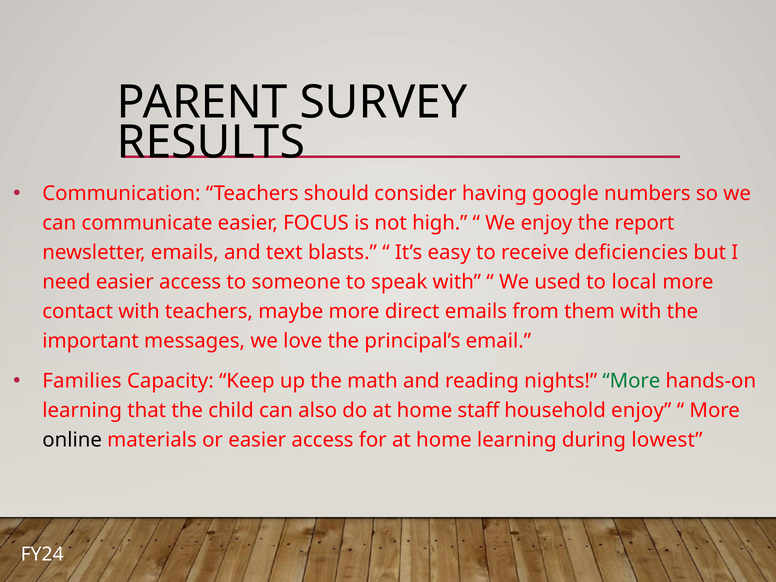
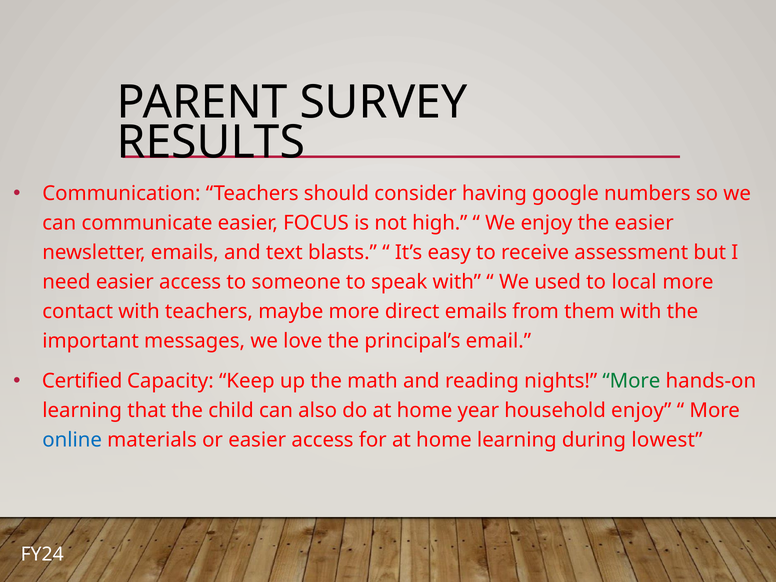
the report: report -> easier (644, 223)
deficiencies: deficiencies -> assessment (631, 252)
Families: Families -> Certified (82, 381)
staff: staff -> year (478, 410)
online colour: black -> blue (72, 440)
